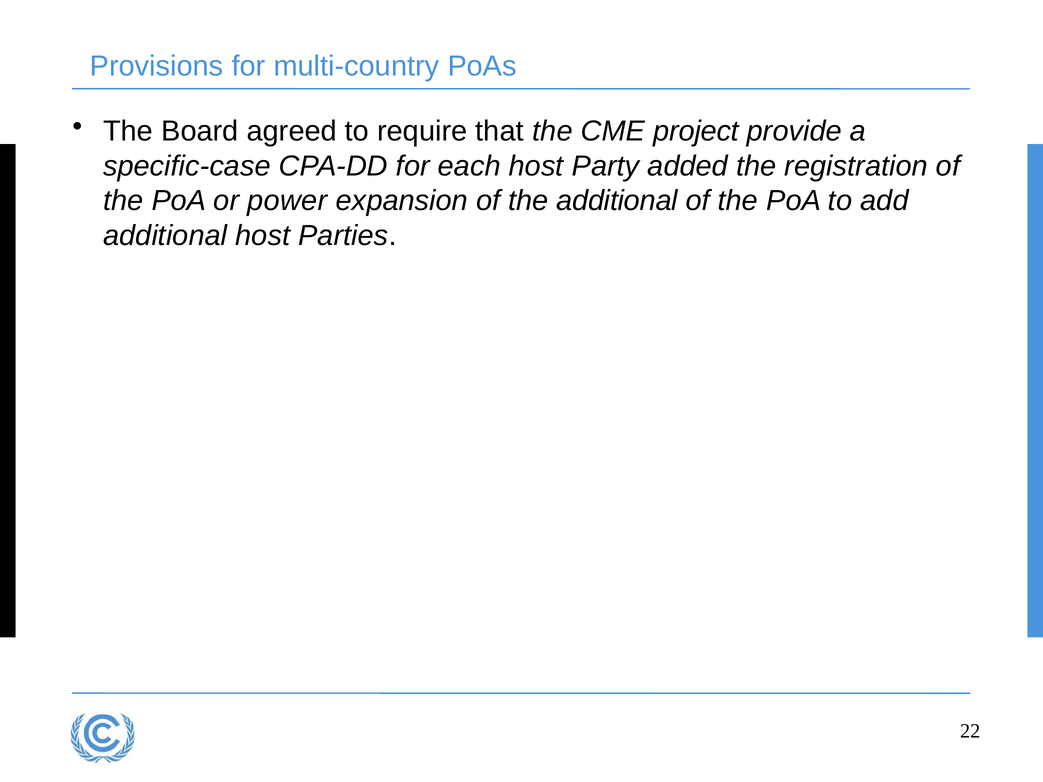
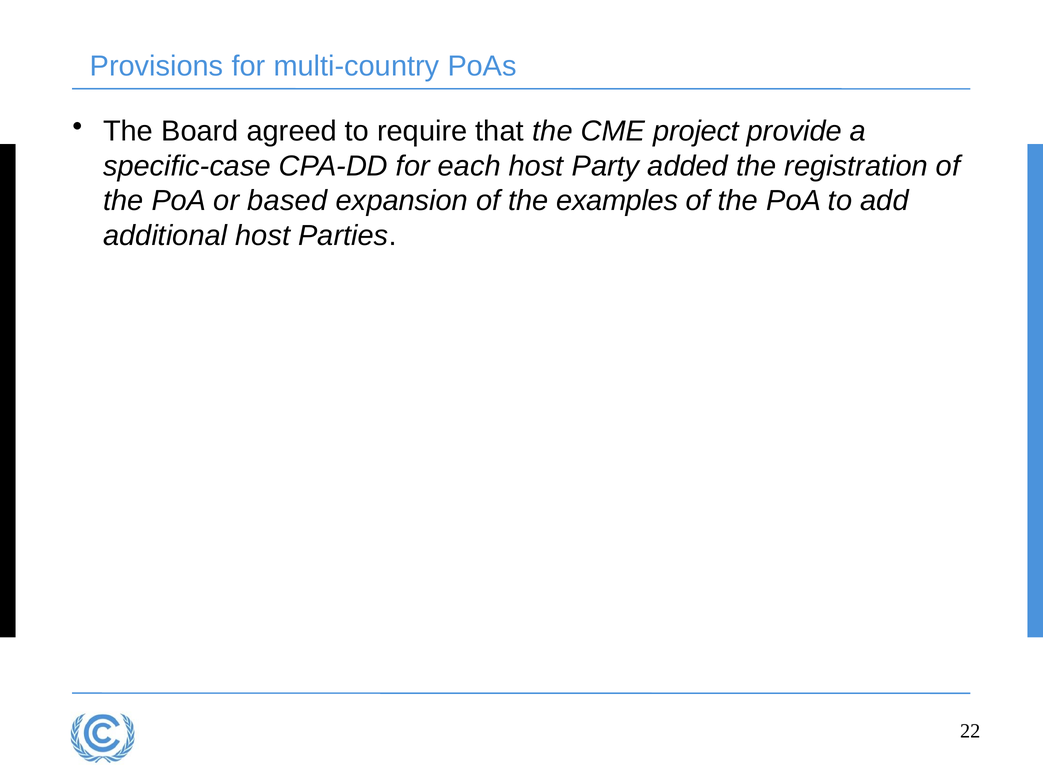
power: power -> based (287, 201)
the additional: additional -> examples (617, 201)
